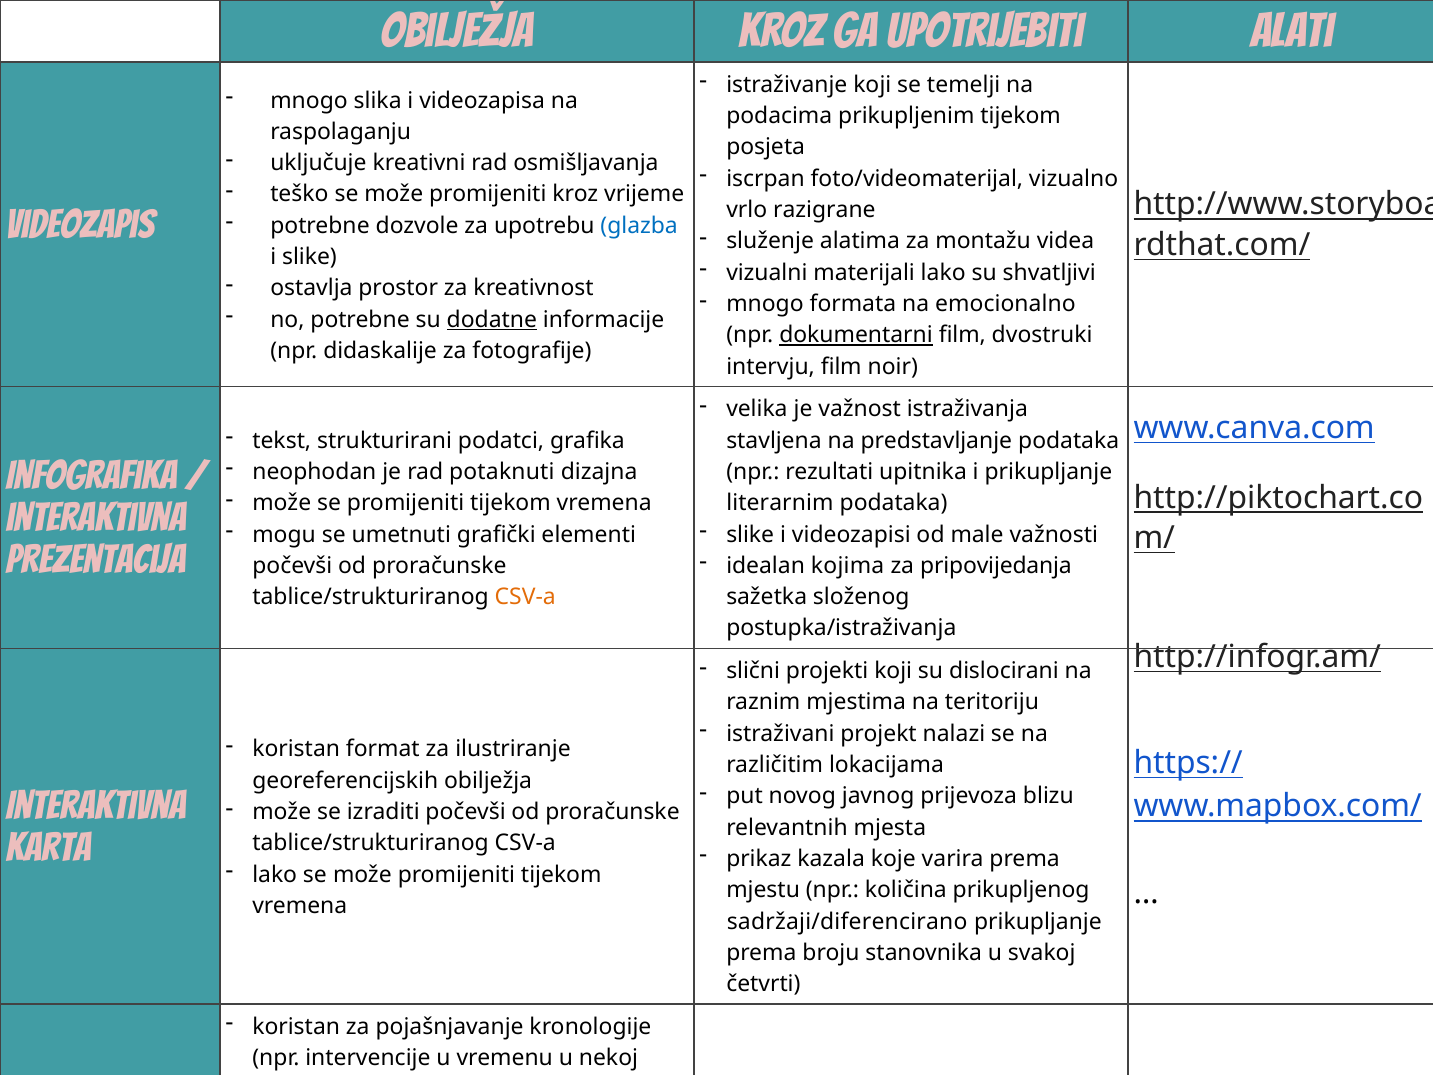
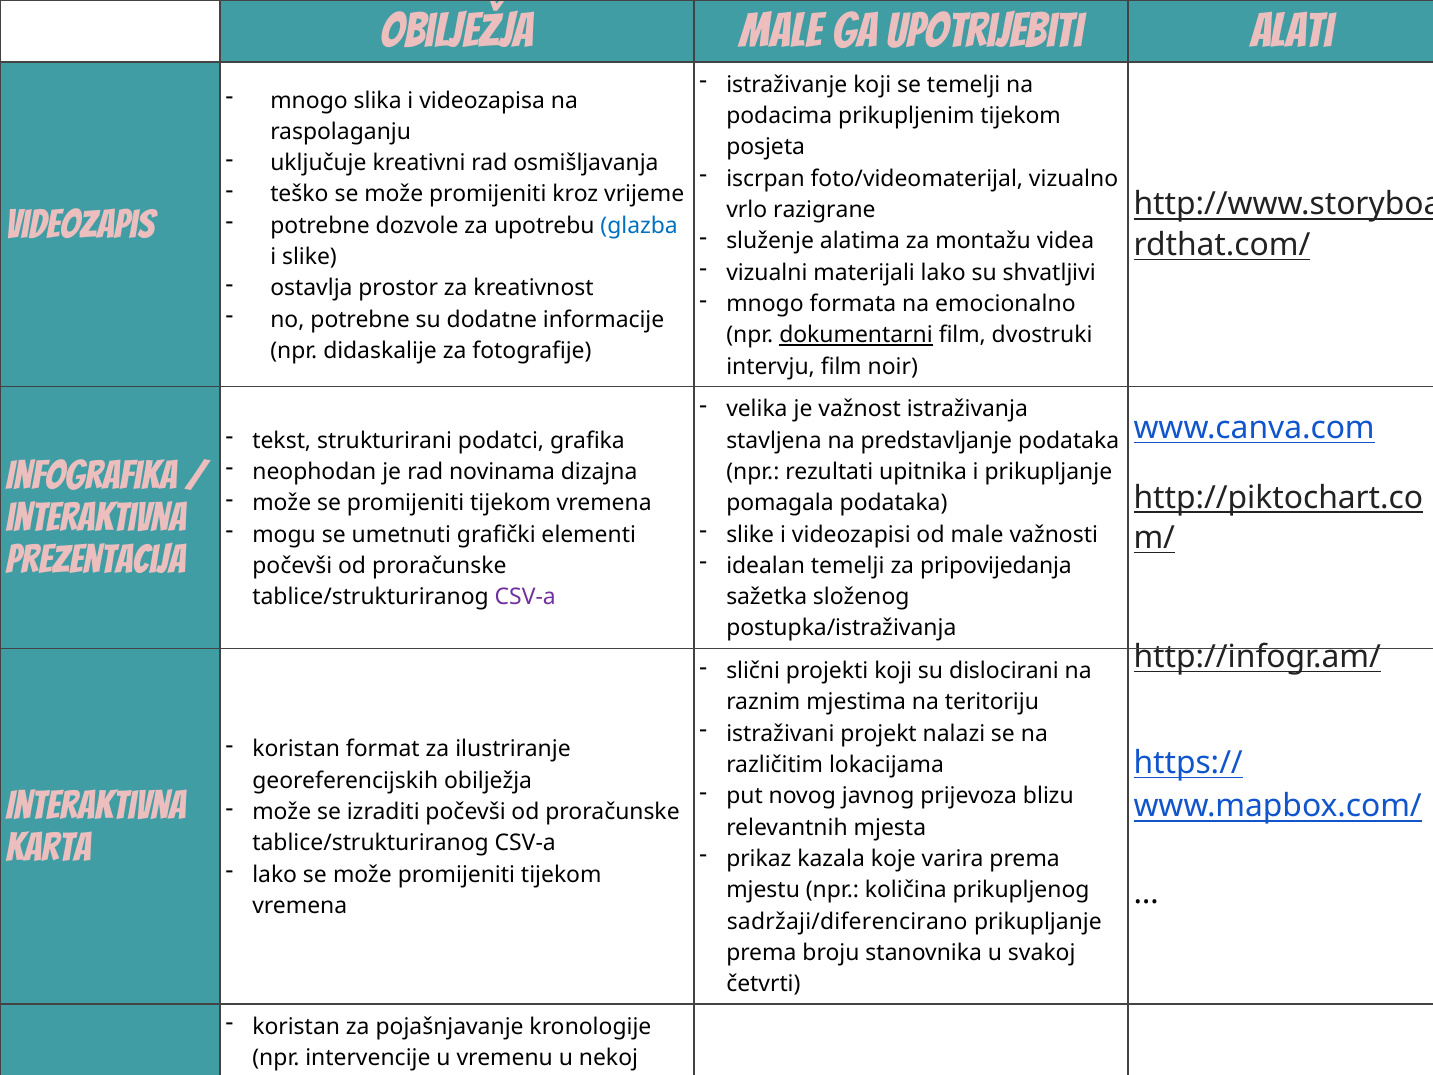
Obilježja Kroz: Kroz -> Male (781, 32)
dodatne underline: present -> none (492, 320)
potaknuti: potaknuti -> novinama (502, 472)
literarnim: literarnim -> pomagala (780, 503)
idealan kojima: kojima -> temelji (848, 566)
CSV-a colour: orange -> purple (525, 597)
